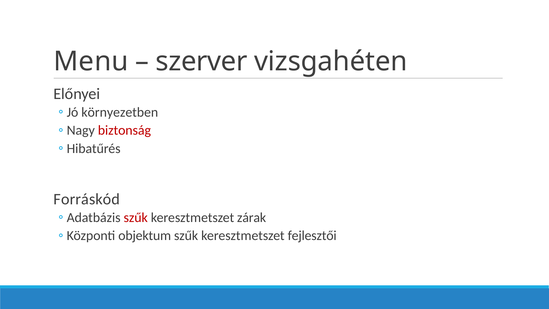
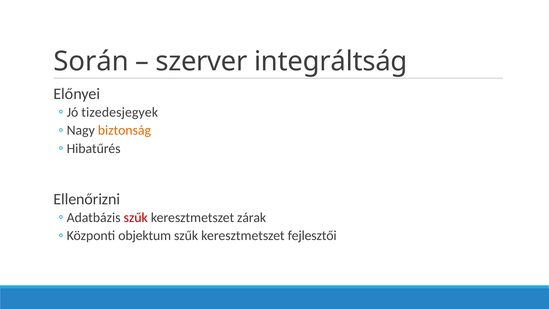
Menu: Menu -> Során (91, 62)
vizsgahéten: vizsgahéten -> integráltság (331, 62)
környezetben: környezetben -> tizedesjegyek (120, 112)
biztonság colour: red -> orange (124, 130)
Forráskód: Forráskód -> Ellenőrizni (87, 199)
